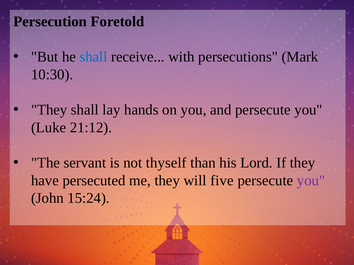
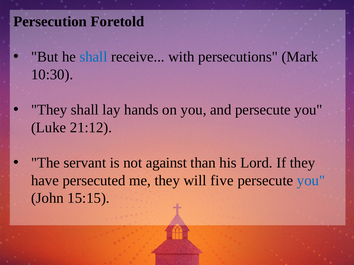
thyself: thyself -> against (166, 163)
you colour: purple -> blue (311, 181)
15:24: 15:24 -> 15:15 (89, 198)
